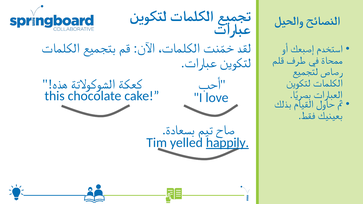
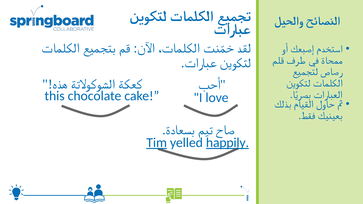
Tim underline: none -> present (157, 143)
